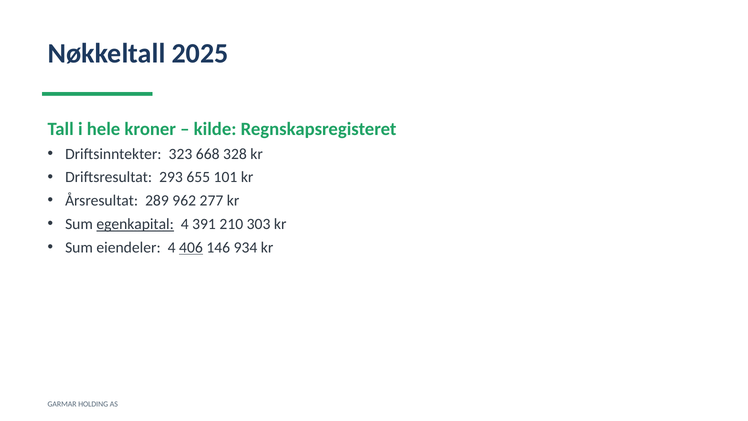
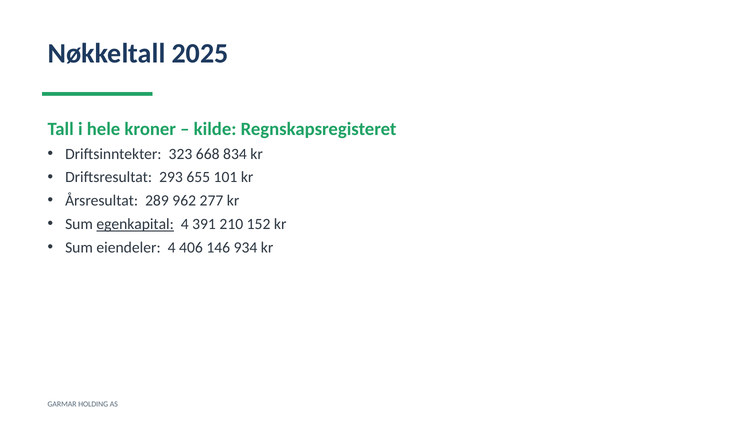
328: 328 -> 834 (235, 154)
303: 303 -> 152 (259, 224)
406 underline: present -> none (191, 247)
